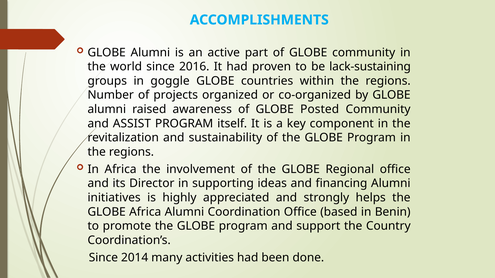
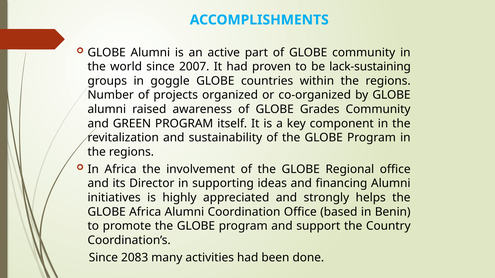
2016: 2016 -> 2007 (194, 67)
Posted: Posted -> Grades (320, 109)
ASSIST: ASSIST -> GREEN (132, 124)
2014: 2014 -> 2083 (135, 258)
